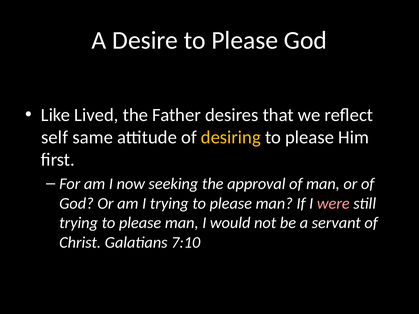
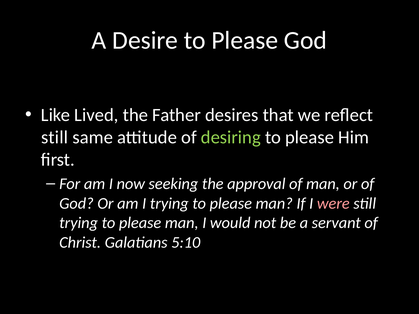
self: self -> still (55, 138)
desiring colour: yellow -> light green (231, 138)
7:10: 7:10 -> 5:10 (186, 243)
